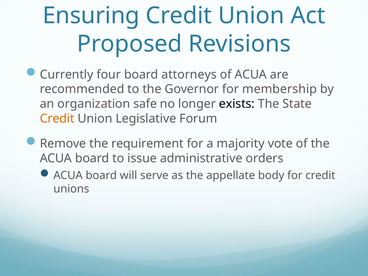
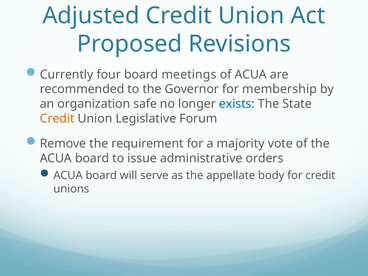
Ensuring: Ensuring -> Adjusted (91, 16)
attorneys: attorneys -> meetings (189, 74)
exists colour: black -> blue (237, 104)
